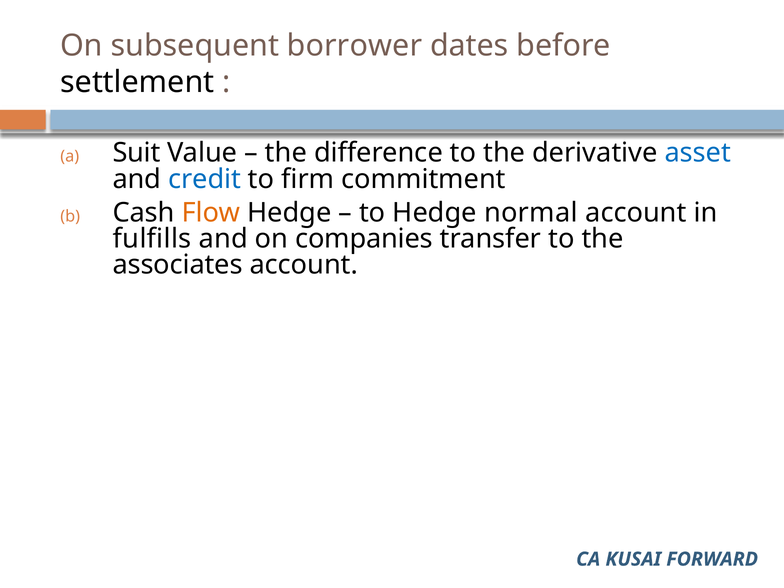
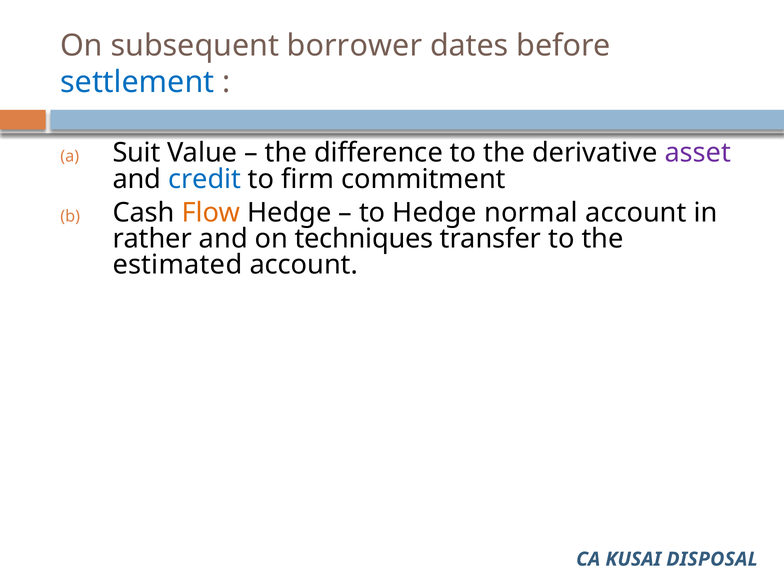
settlement colour: black -> blue (137, 82)
asset colour: blue -> purple (698, 153)
fulfills: fulfills -> rather (152, 239)
companies: companies -> techniques (364, 239)
associates: associates -> estimated (177, 265)
FORWARD: FORWARD -> DISPOSAL (712, 559)
